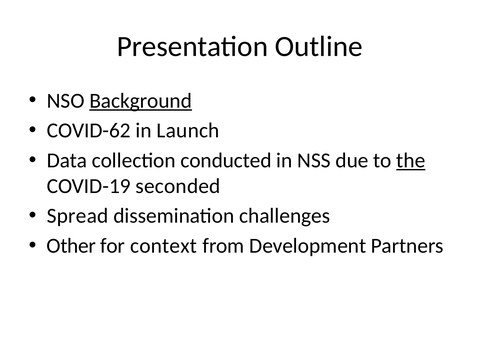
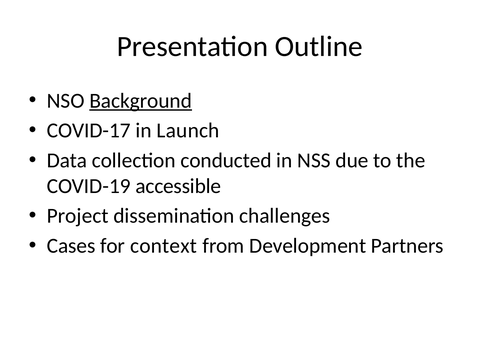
COVID-62: COVID-62 -> COVID-17 (89, 131)
the underline: present -> none (411, 160)
seconded: seconded -> accessible (178, 186)
Spread: Spread -> Project (78, 216)
Other: Other -> Cases (71, 246)
